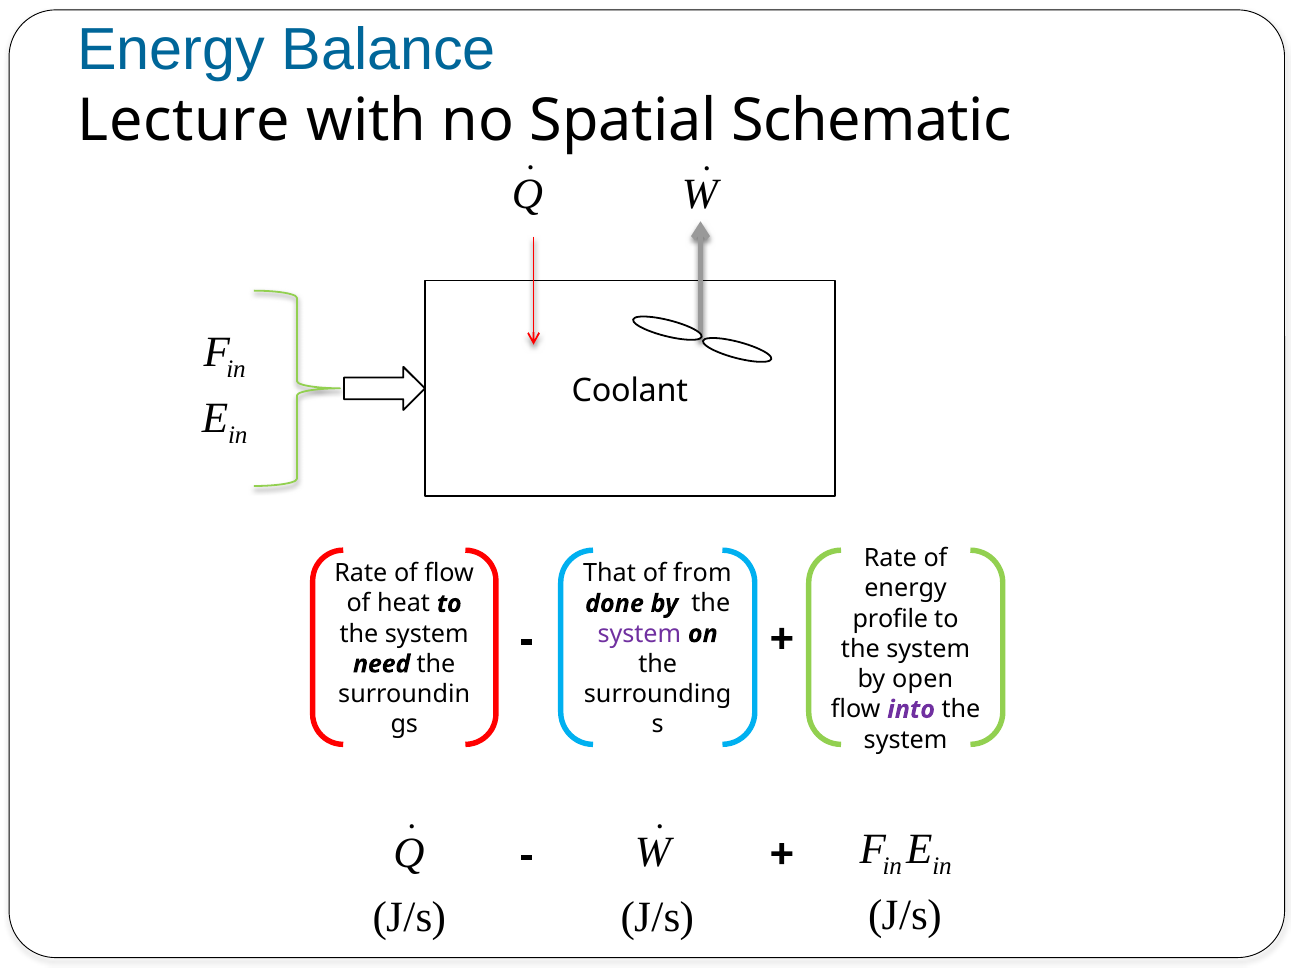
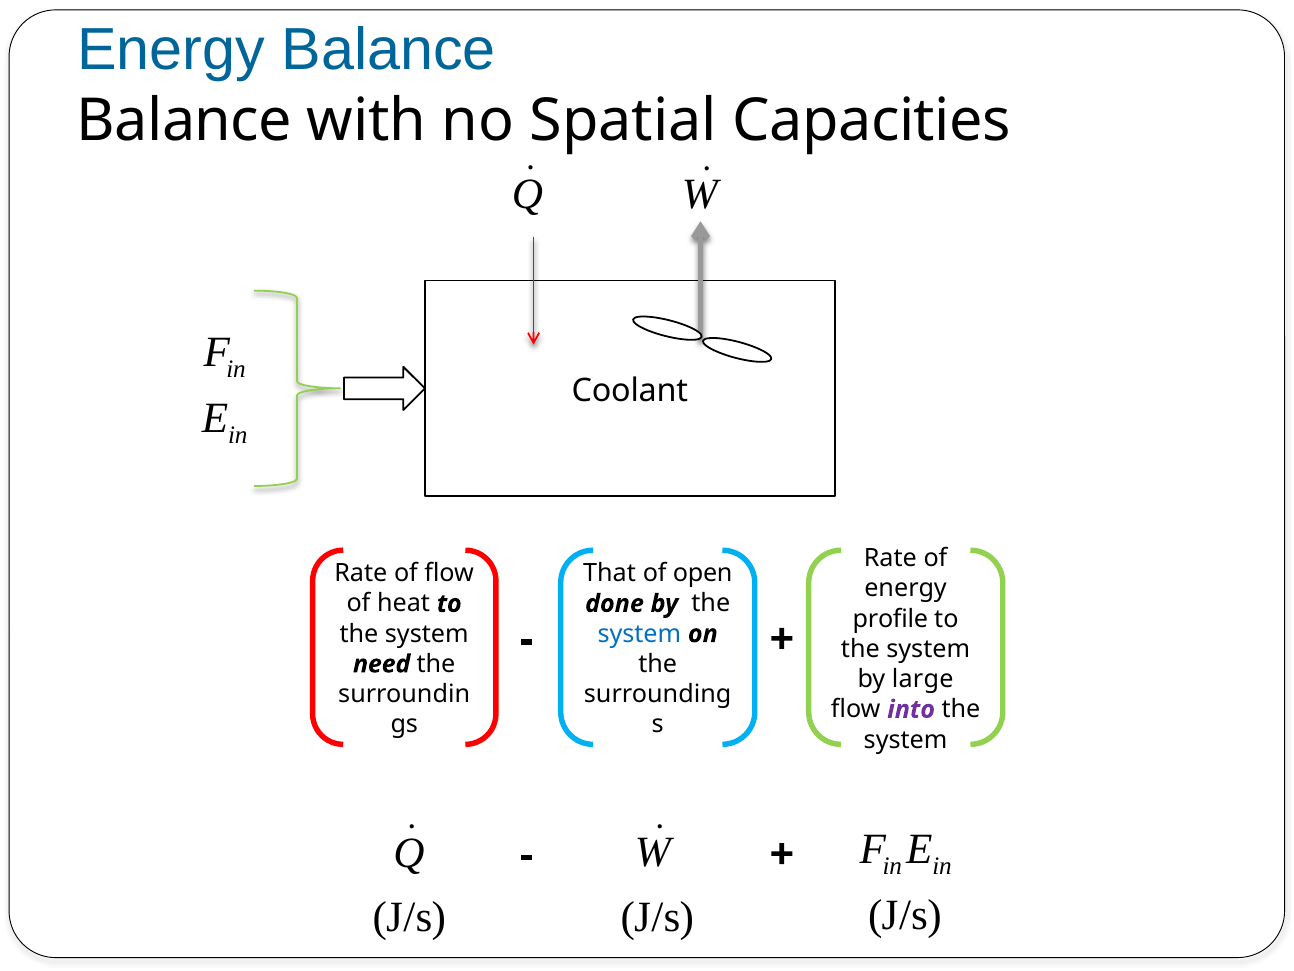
Lecture: Lecture -> Balance (185, 121)
Schematic: Schematic -> Capacities (872, 121)
from: from -> open (703, 573)
system colour: purple -> blue (639, 634)
open: open -> large (923, 679)
